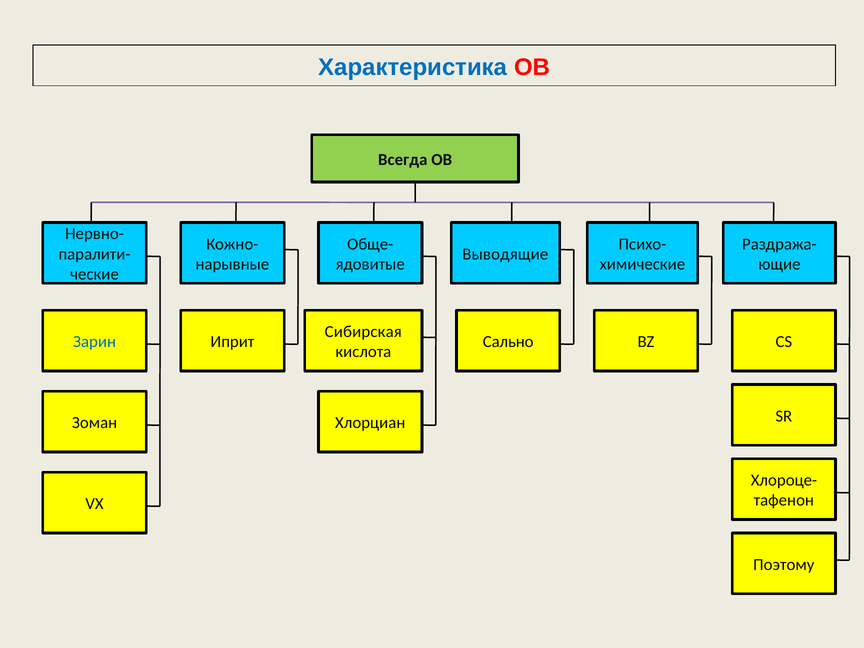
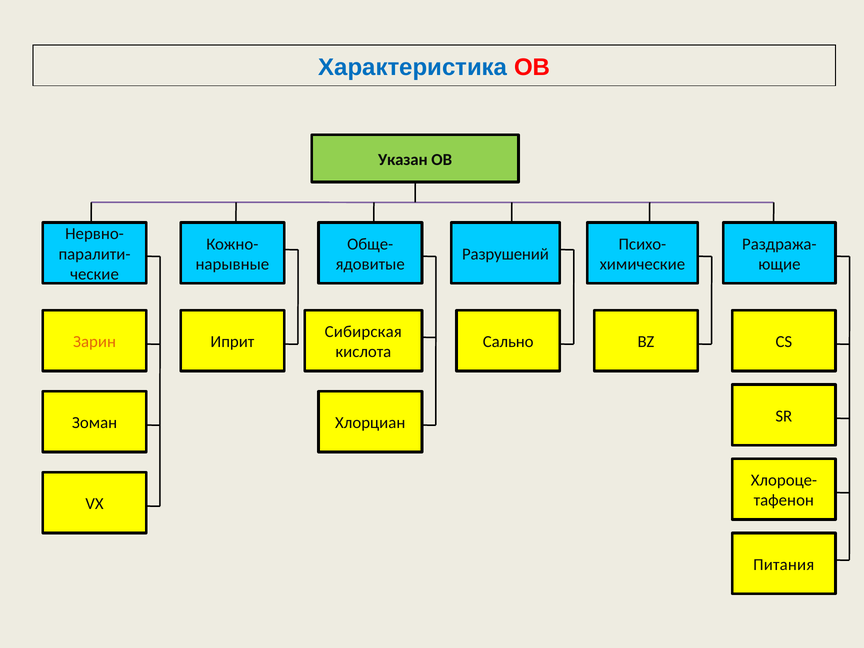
Всегда: Всегда -> Указан (403, 160)
Выводящие: Выводящие -> Разрушений (505, 254)
Зарин colour: blue -> orange (95, 342)
Поэтому: Поэтому -> Питания (784, 565)
